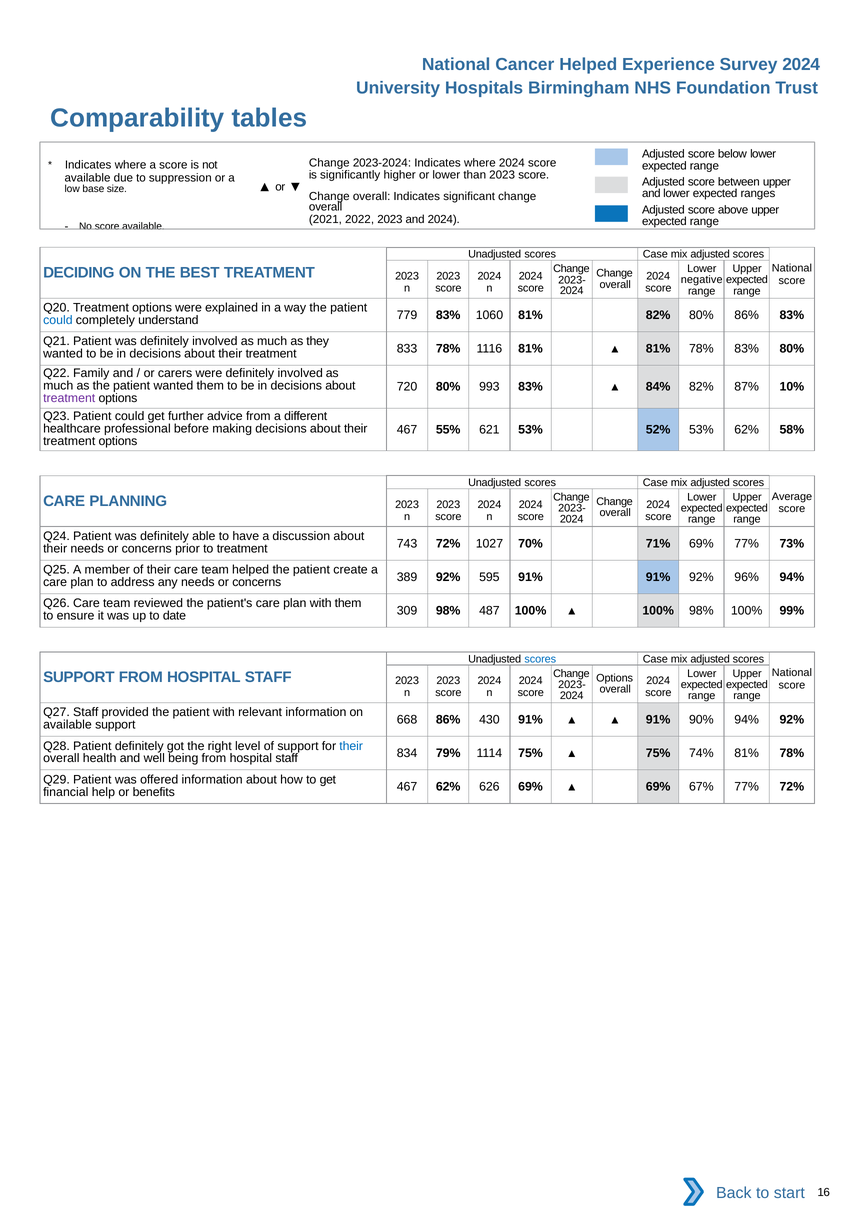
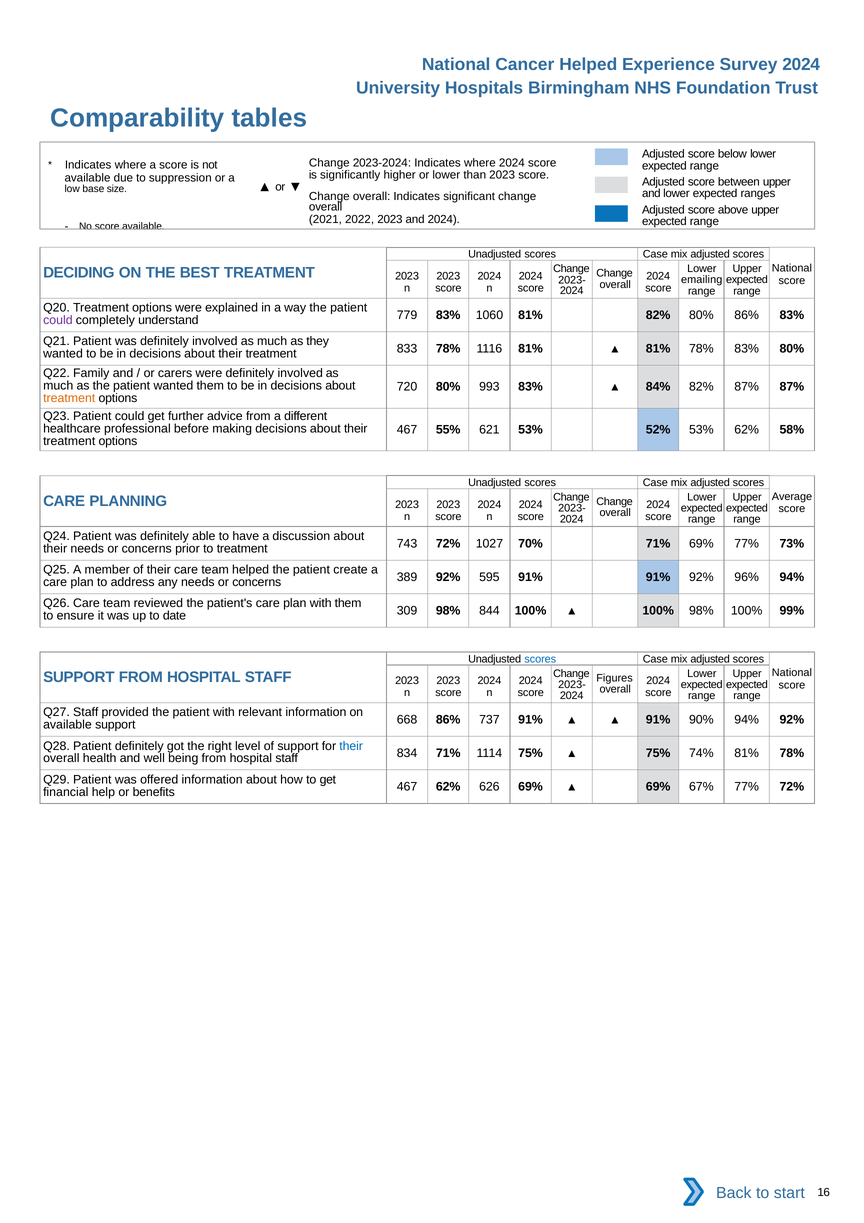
negative: negative -> emailing (702, 280)
could colour: blue -> purple (58, 320)
87% 10%: 10% -> 87% (792, 387)
treatment colour: purple -> orange (69, 398)
487: 487 -> 844 (489, 610)
Options: Options -> Figures (615, 678)
430: 430 -> 737 (489, 719)
834 79%: 79% -> 71% (448, 753)
